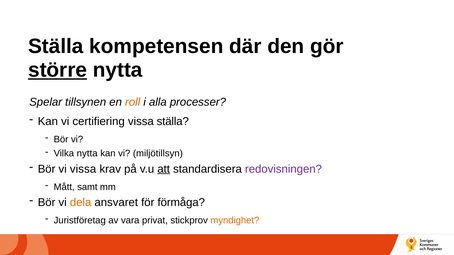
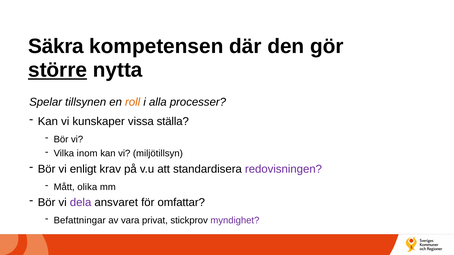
Ställa: Ställa -> Säkra (56, 46)
certifiering: certifiering -> kunskaper (99, 122)
Vilka nytta: nytta -> inom (87, 154)
vi vissa: vissa -> enligt (83, 169)
att underline: present -> none (164, 169)
samt: samt -> olika (87, 187)
dela colour: orange -> purple (81, 203)
förmåga: förmåga -> omfattar (181, 203)
Juristföretag: Juristföretag -> Befattningar (80, 221)
myndighet colour: orange -> purple (235, 221)
